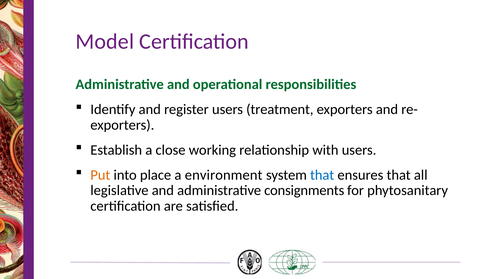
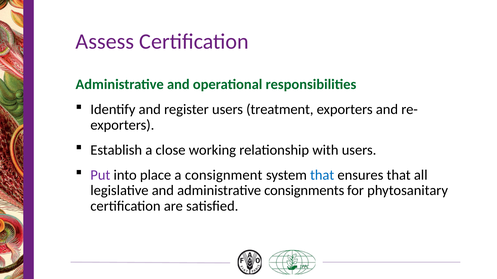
Model: Model -> Assess (105, 42)
Put colour: orange -> purple (100, 175)
environment: environment -> consignment (224, 175)
